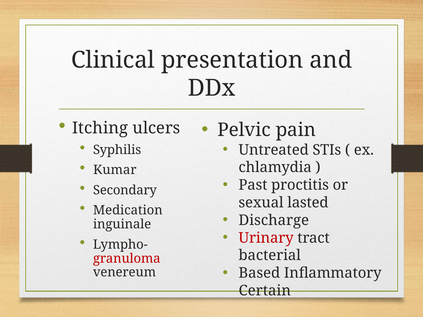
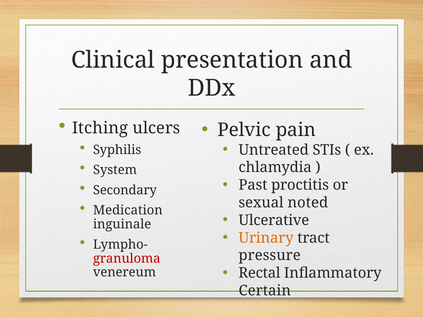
Kumar: Kumar -> System (115, 170)
lasted: lasted -> noted (308, 203)
Discharge: Discharge -> Ulcerative (274, 220)
Urinary colour: red -> orange (266, 238)
bacterial: bacterial -> pressure (270, 256)
Based: Based -> Rectal (259, 273)
